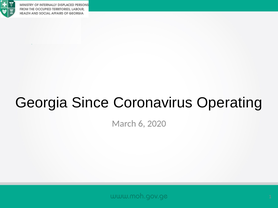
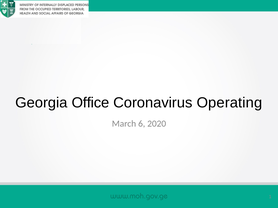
Since: Since -> Office (90, 103)
